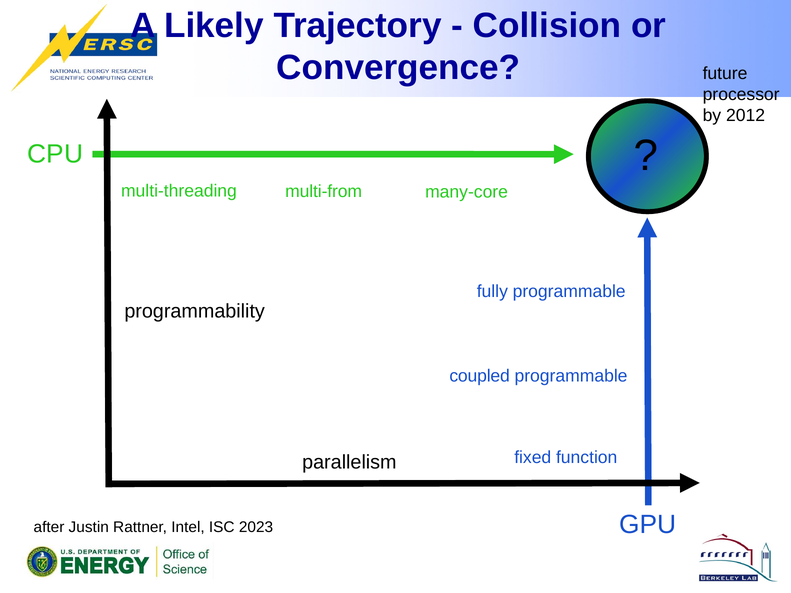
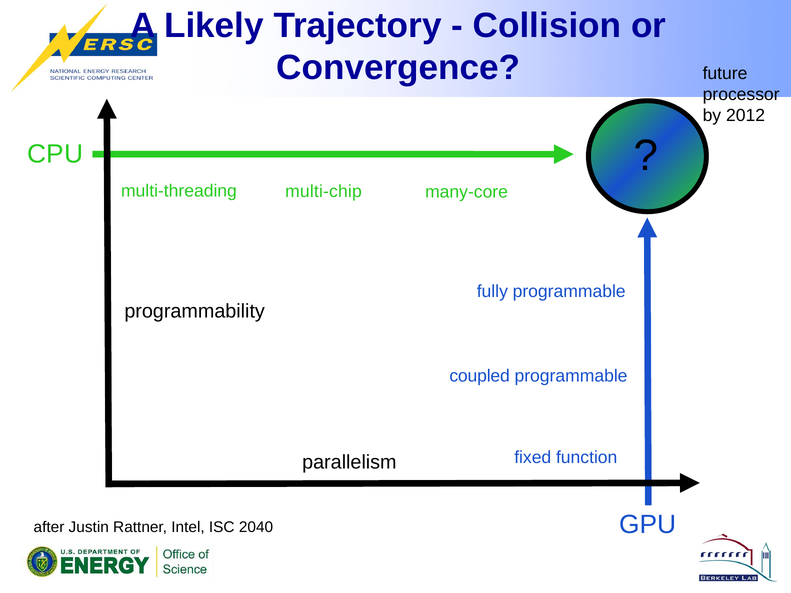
multi-from: multi-from -> multi-chip (323, 191)
2023: 2023 -> 2040 (256, 527)
